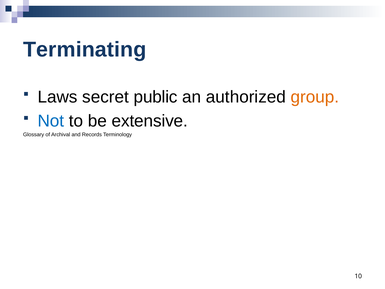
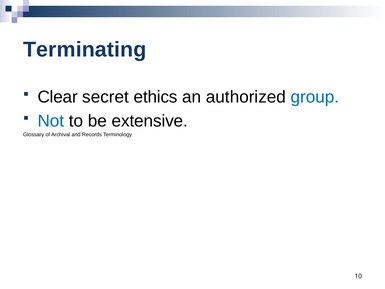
Laws: Laws -> Clear (58, 97)
public: public -> ethics (156, 97)
group colour: orange -> blue (315, 97)
